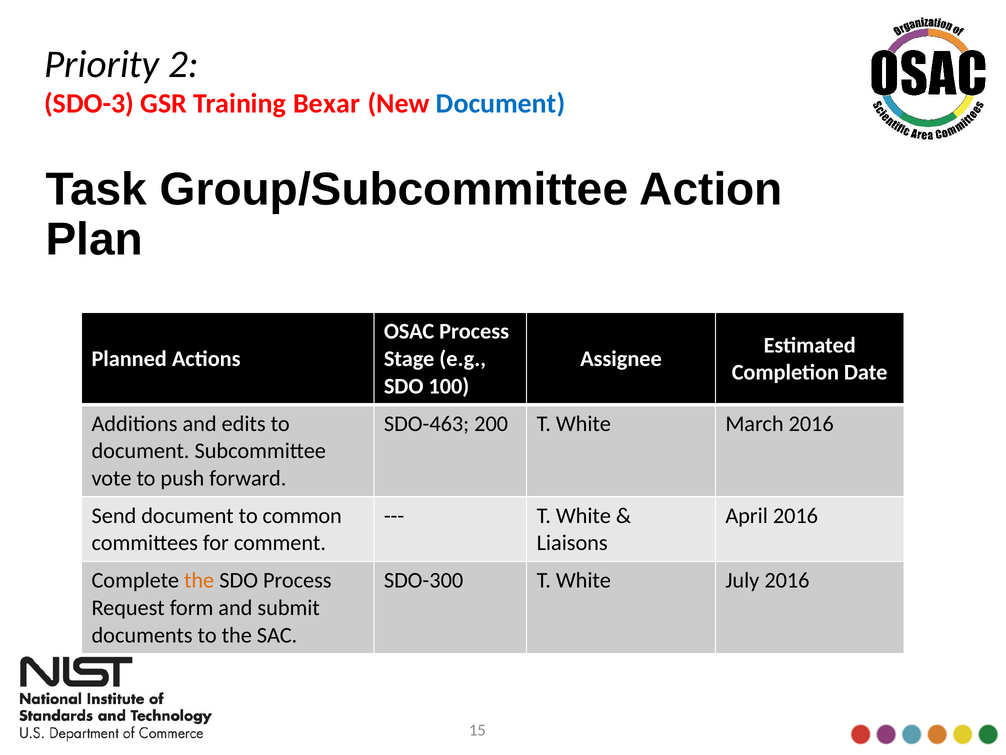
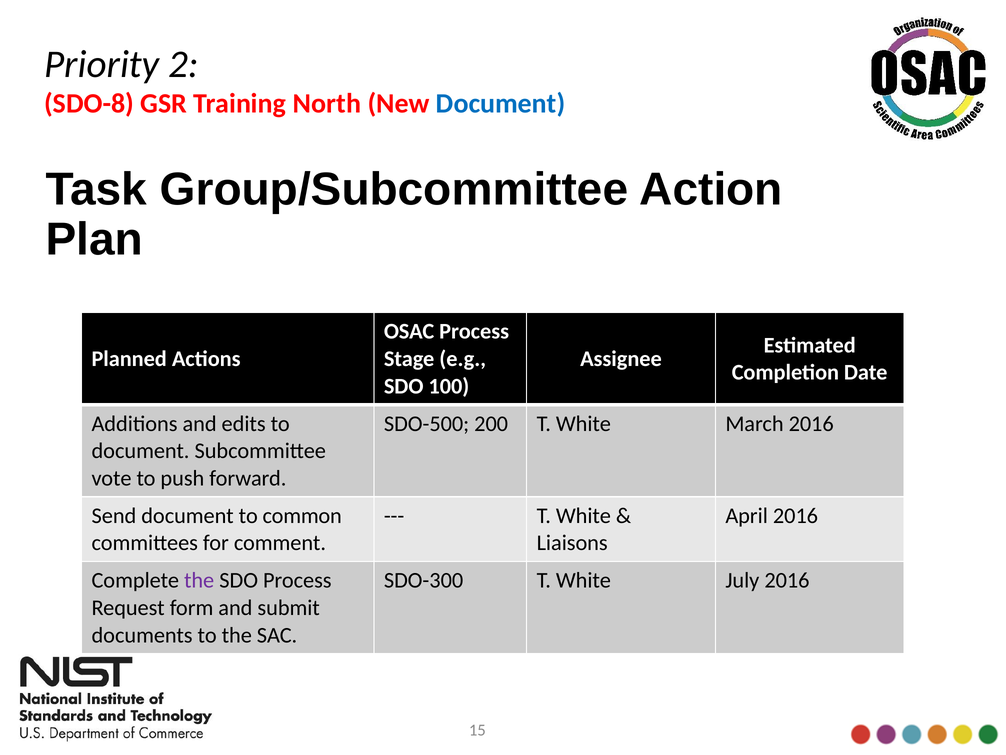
SDO-3: SDO-3 -> SDO-8 (89, 104)
Bexar: Bexar -> North (327, 104)
SDO-463: SDO-463 -> SDO-500 (427, 423)
the colour: orange -> purple (199, 580)
